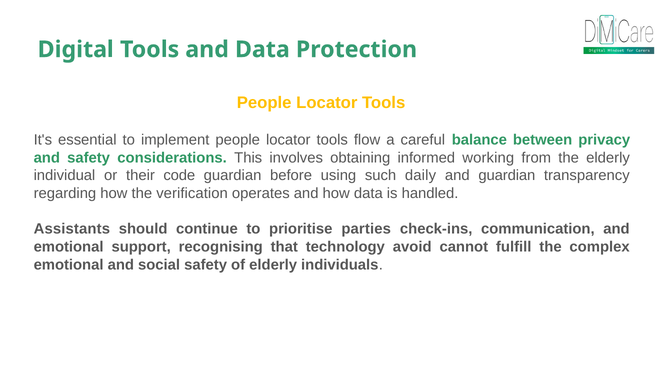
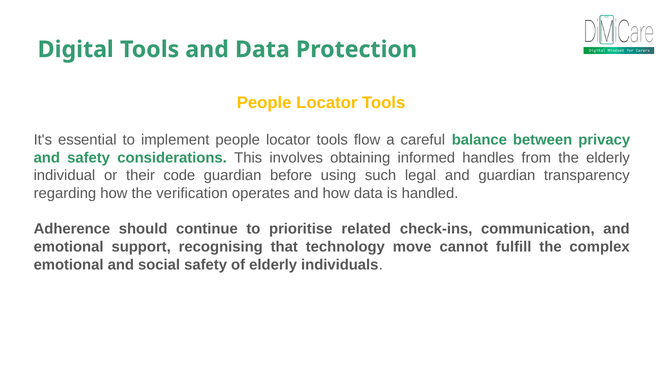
working: working -> handles (488, 158)
daily: daily -> legal (421, 176)
Assistants: Assistants -> Adherence (72, 229)
parties: parties -> related (366, 229)
avoid: avoid -> move (412, 247)
